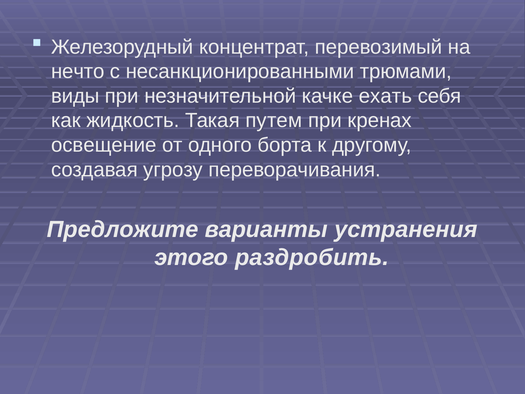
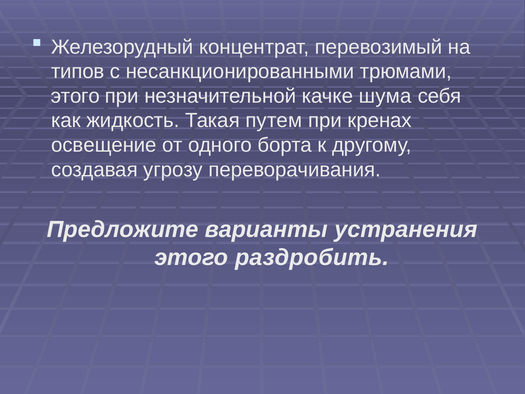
нечто: нечто -> типов (78, 71)
виды: виды -> этого (75, 96)
ехать: ехать -> шума (385, 96)
